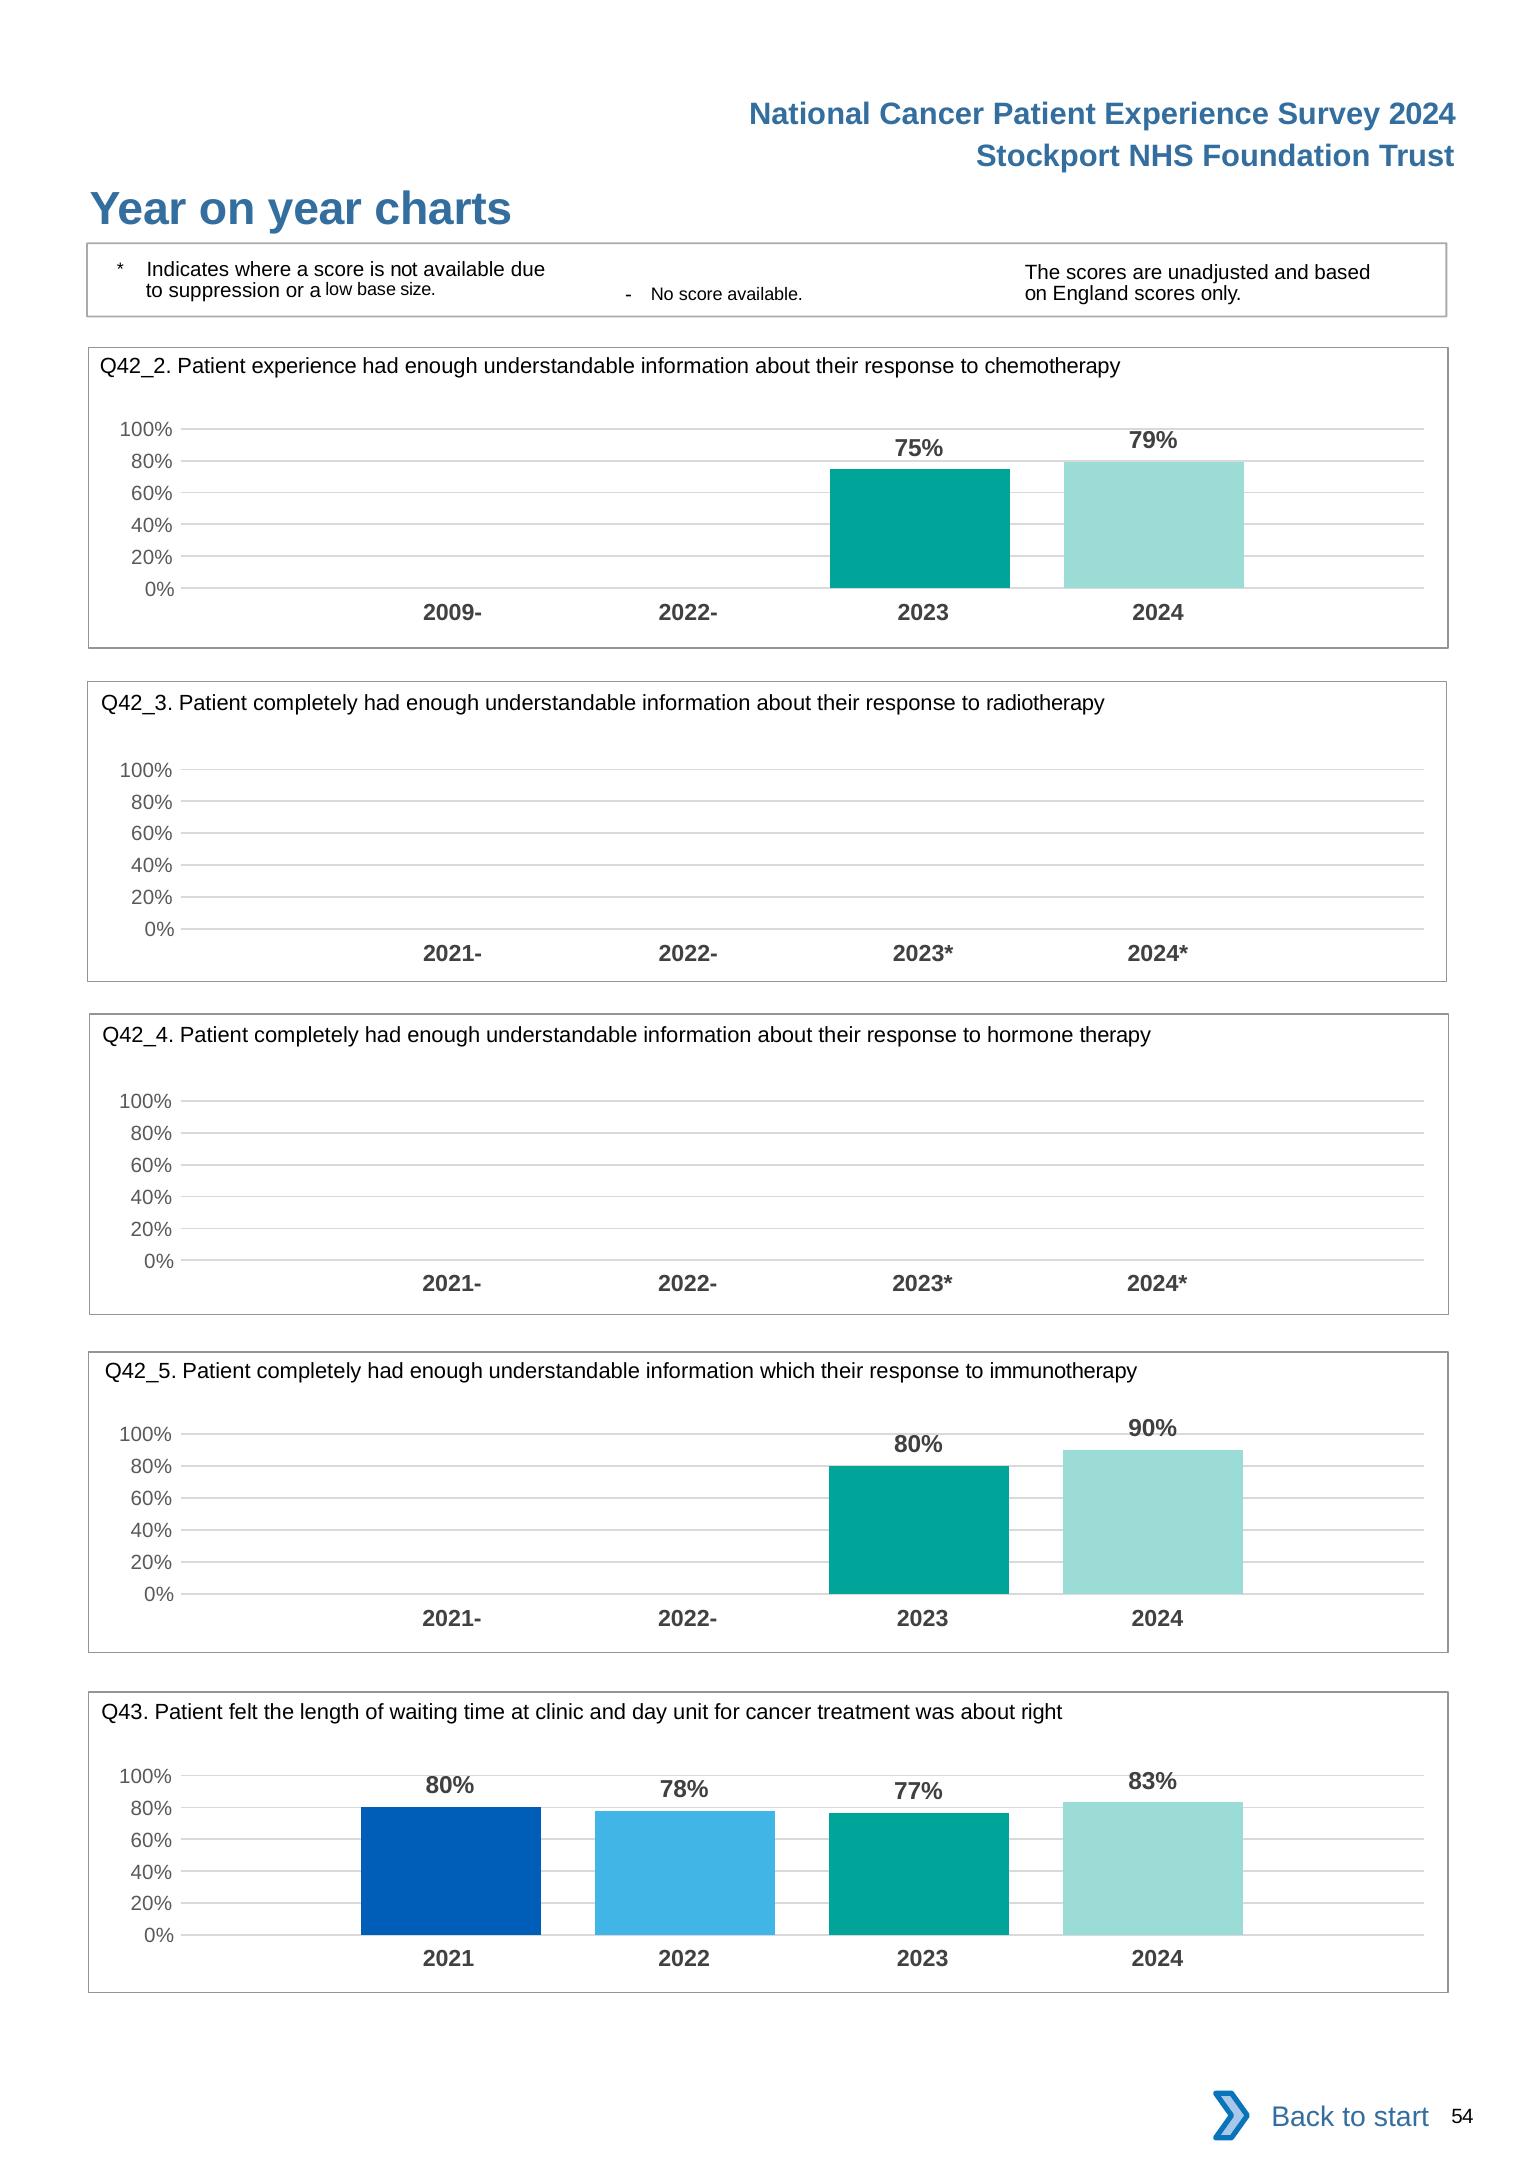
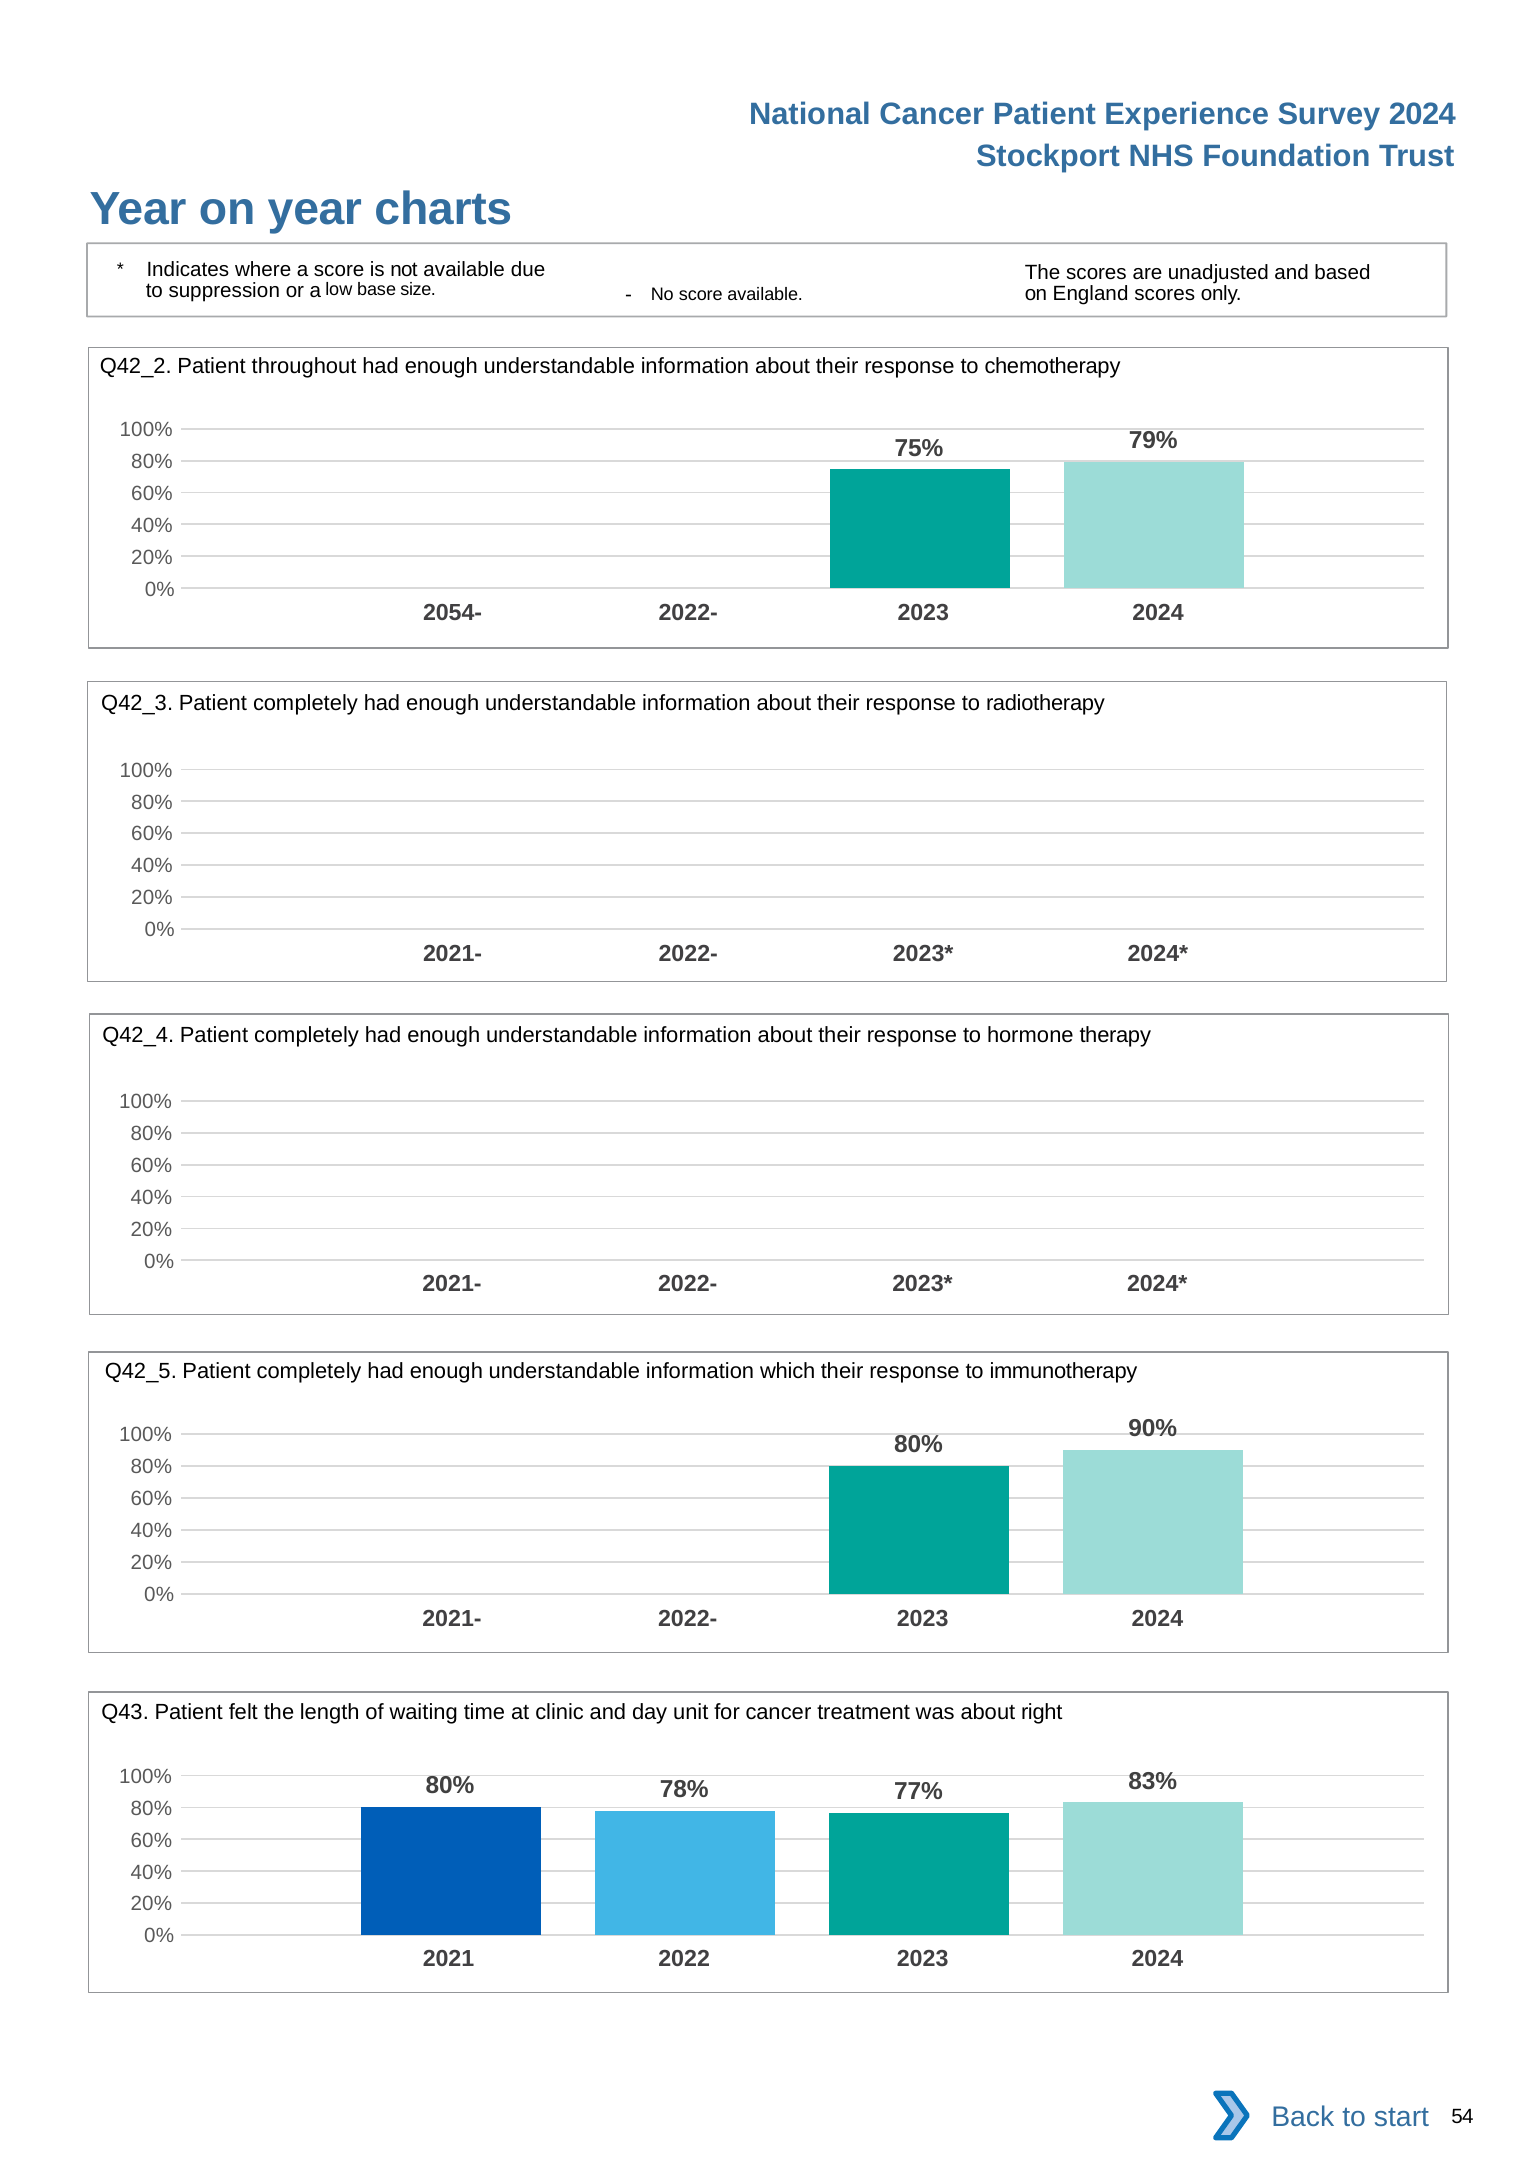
Q42_2 Patient experience: experience -> throughout (304, 366)
2009-: 2009- -> 2054- (453, 613)
